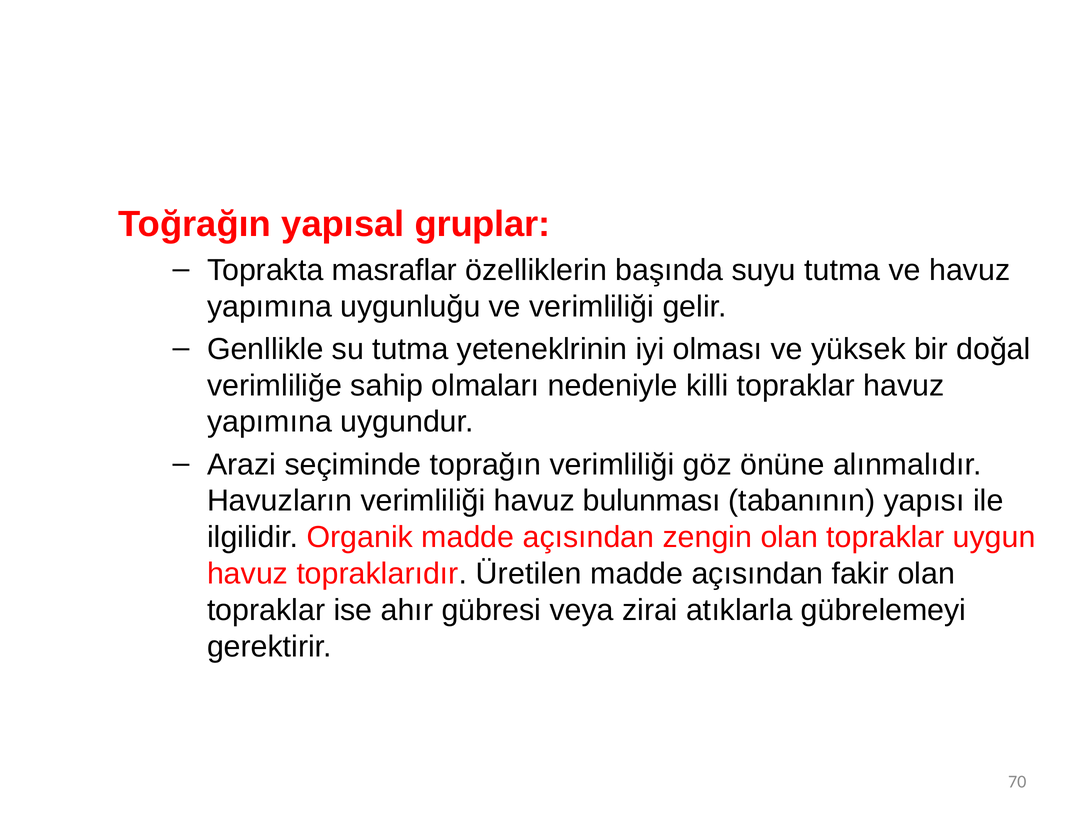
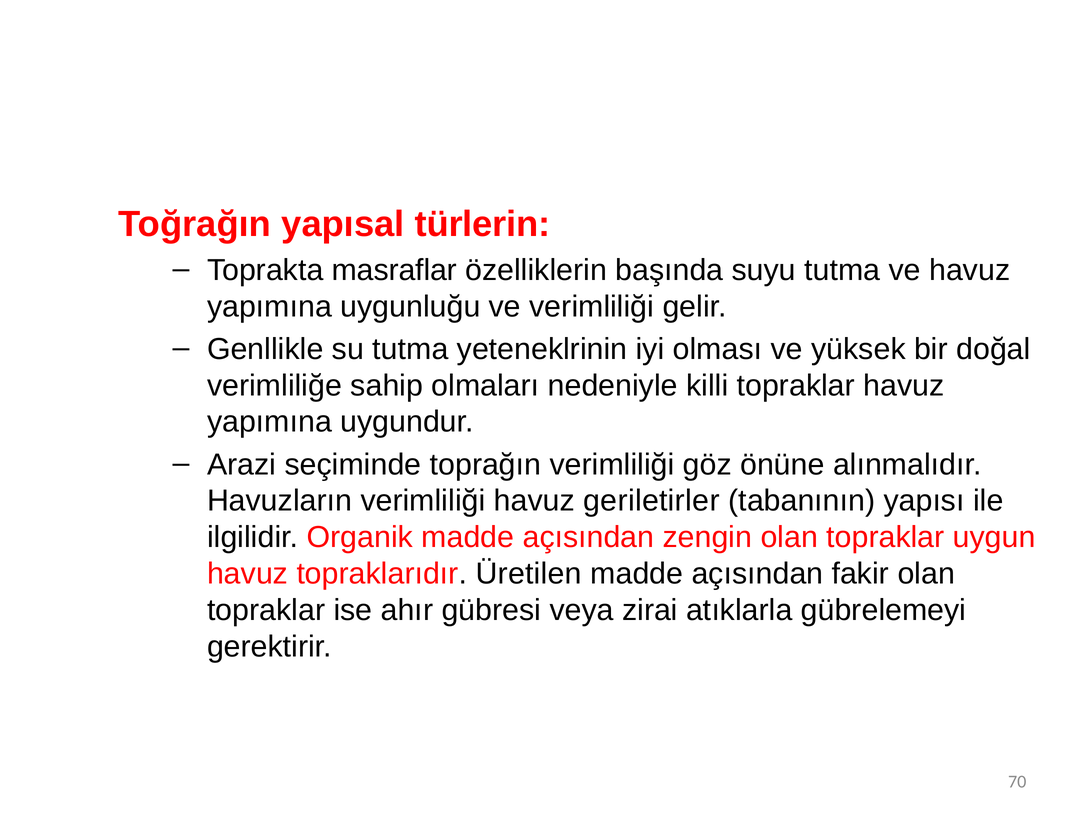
gruplar: gruplar -> türlerin (482, 224)
bulunması: bulunması -> geriletirler (651, 501)
